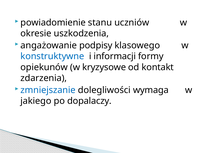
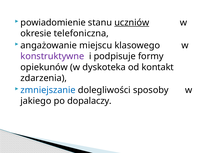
uczniów underline: none -> present (132, 23)
uszkodzenia: uszkodzenia -> telefoniczna (81, 34)
podpisy: podpisy -> miejscu (96, 46)
konstruktywne colour: blue -> purple (52, 57)
informacji: informacji -> podpisuje (115, 57)
kryzysowe: kryzysowe -> dyskoteka (104, 68)
wymaga: wymaga -> sposoby (151, 91)
